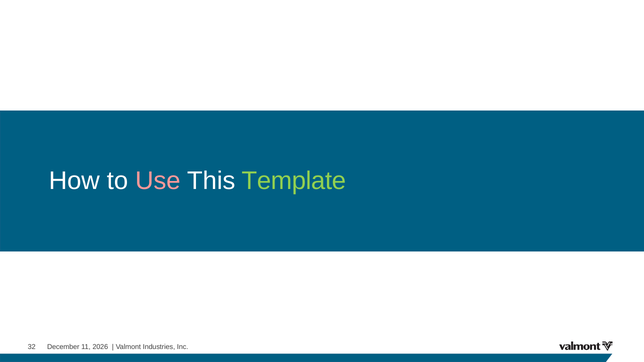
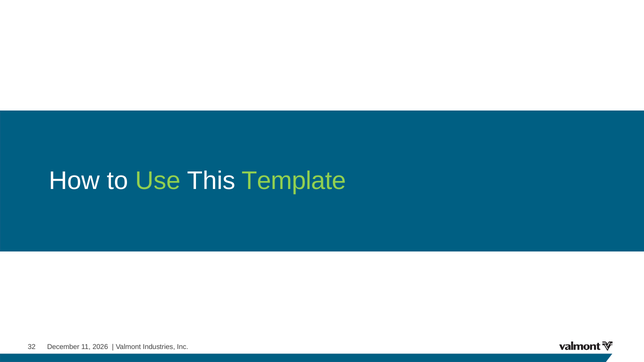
Use colour: pink -> light green (158, 181)
